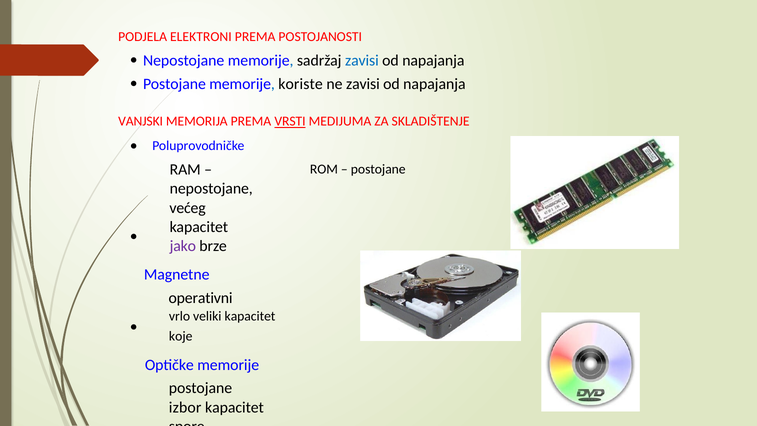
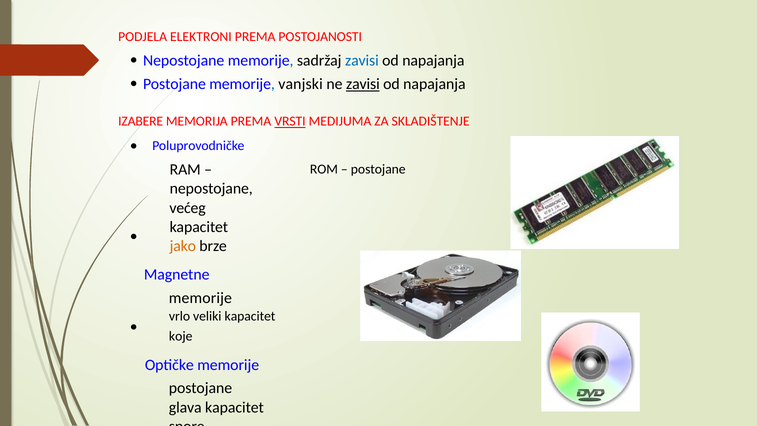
koriste: koriste -> vanjski (301, 84)
zavisi underline: none -> present (363, 84)
VANJSKI: VANJSKI -> IZABERE (141, 121)
jako colour: purple -> orange (183, 246)
operativni: operativni -> memorije (200, 298)
izbor: izbor -> glava (185, 407)
